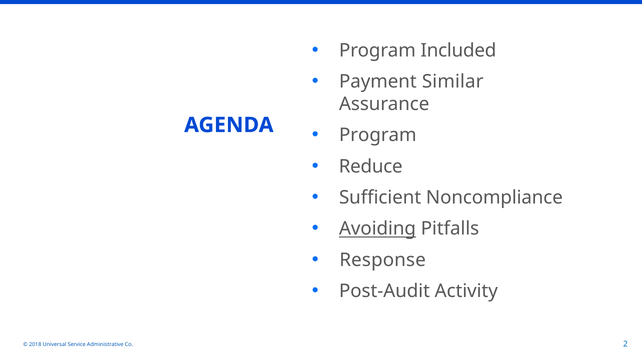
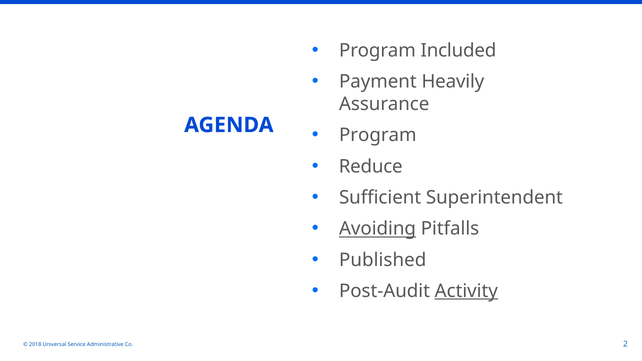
Similar: Similar -> Heavily (453, 82)
Noncompliance: Noncompliance -> Superintendent (494, 198)
Response: Response -> Published (383, 260)
Activity underline: none -> present (466, 291)
